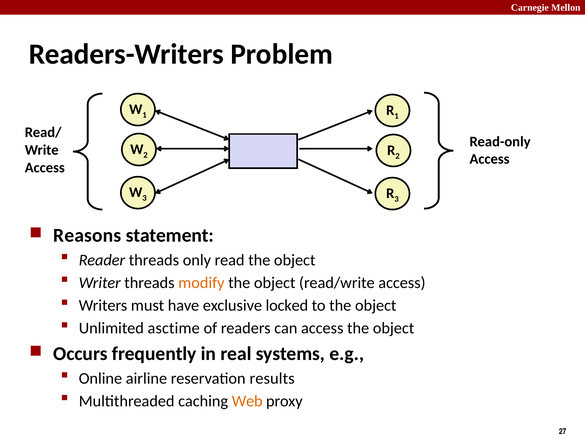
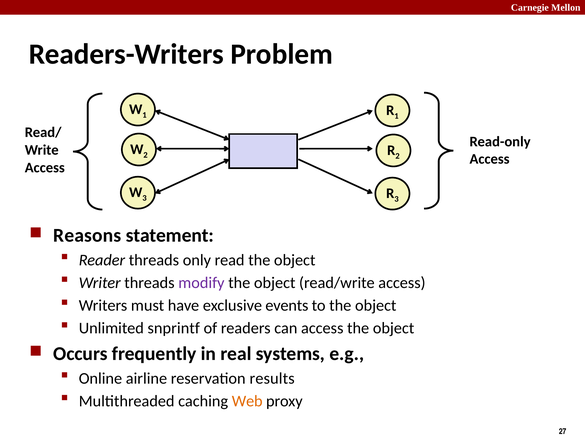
modify colour: orange -> purple (201, 283)
locked: locked -> events (287, 305)
asctime: asctime -> snprintf (174, 328)
